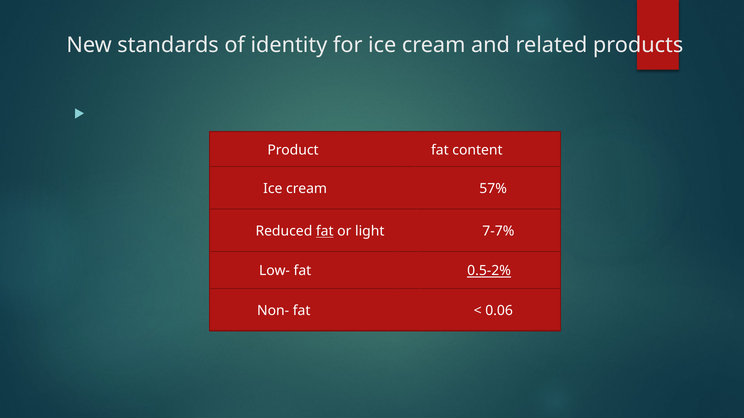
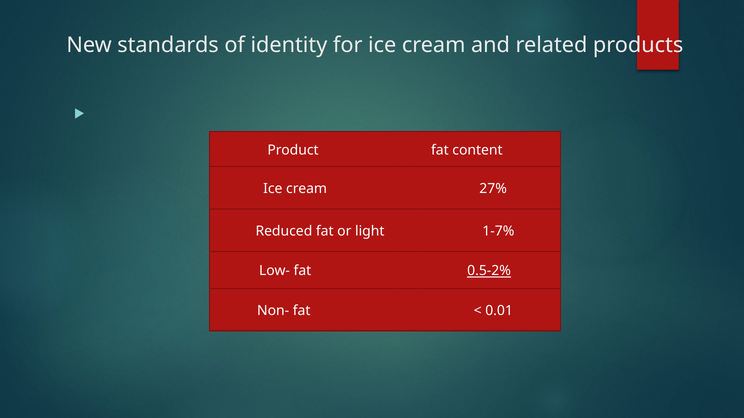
57%: 57% -> 27% (493, 189)
fat underline: present -> none (325, 231)
7-7%: 7-7% -> 1-7% (498, 231)
0.06: 0.06 -> 0.01 (499, 311)
